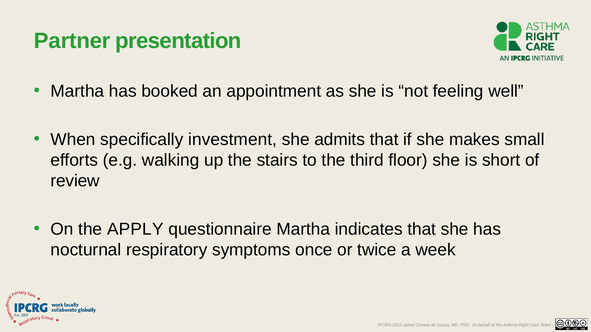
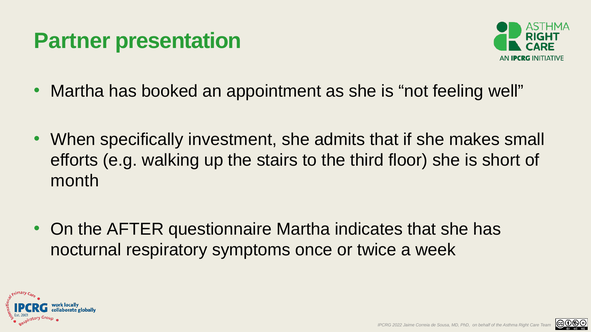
review: review -> month (75, 181)
APPLY: APPLY -> AFTER (135, 229)
